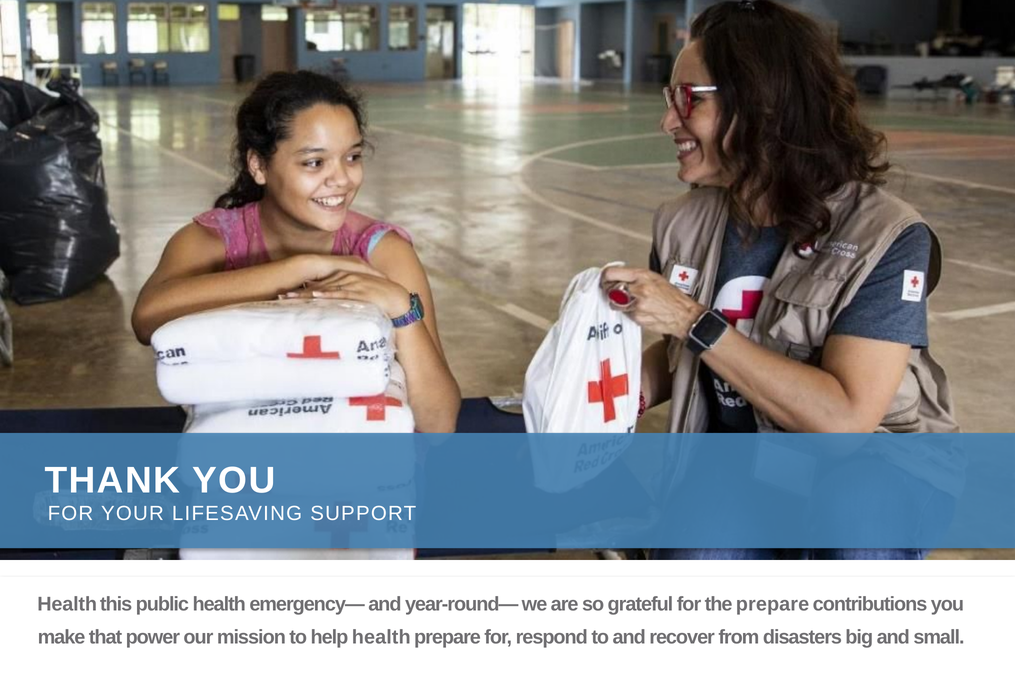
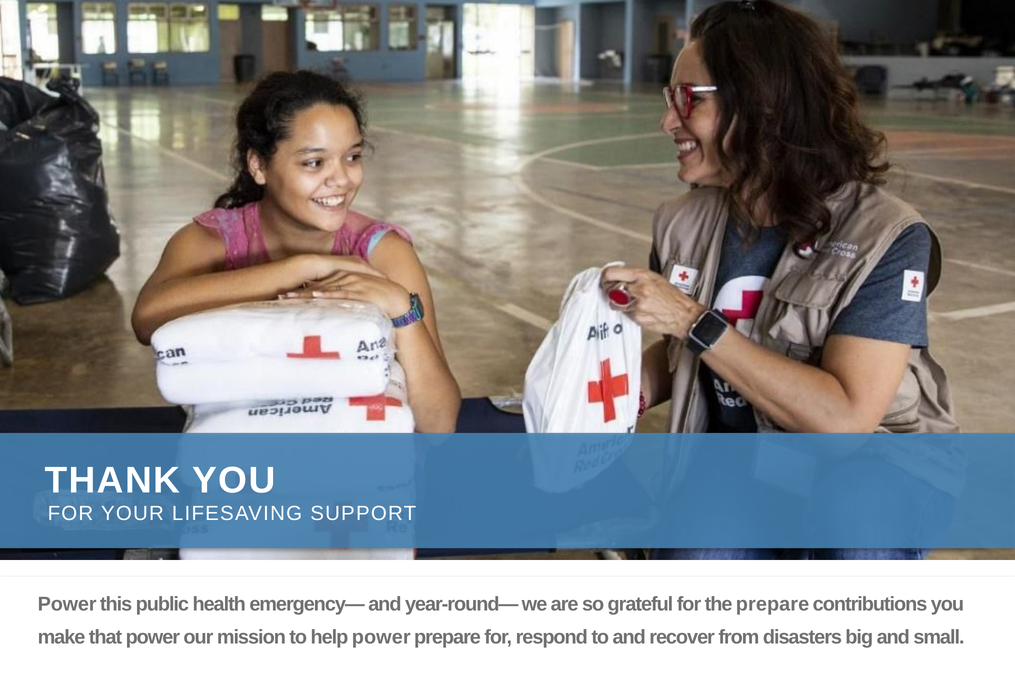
Health: Health -> Power (67, 604)
help health: health -> power (381, 637)
